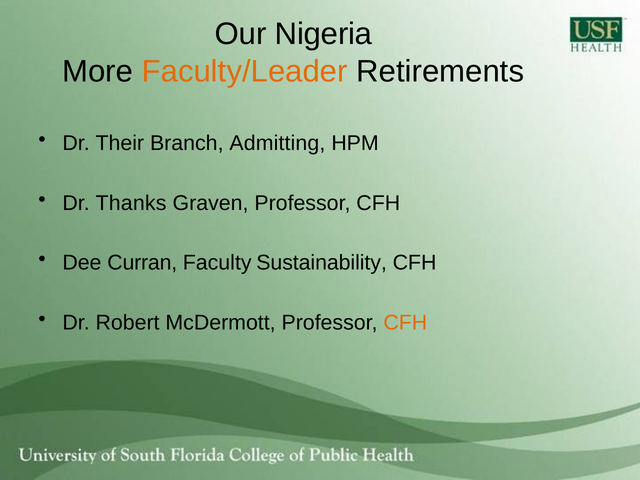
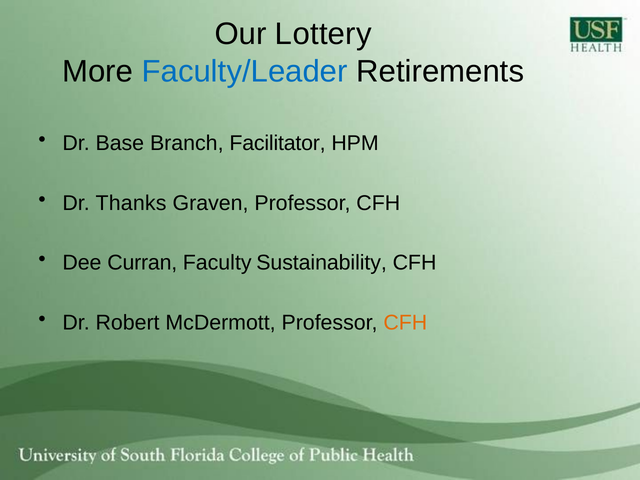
Nigeria: Nigeria -> Lottery (323, 34)
Faculty/Leader colour: orange -> blue (245, 71)
Their: Their -> Base (120, 143)
Admitting: Admitting -> Facilitator (278, 143)
